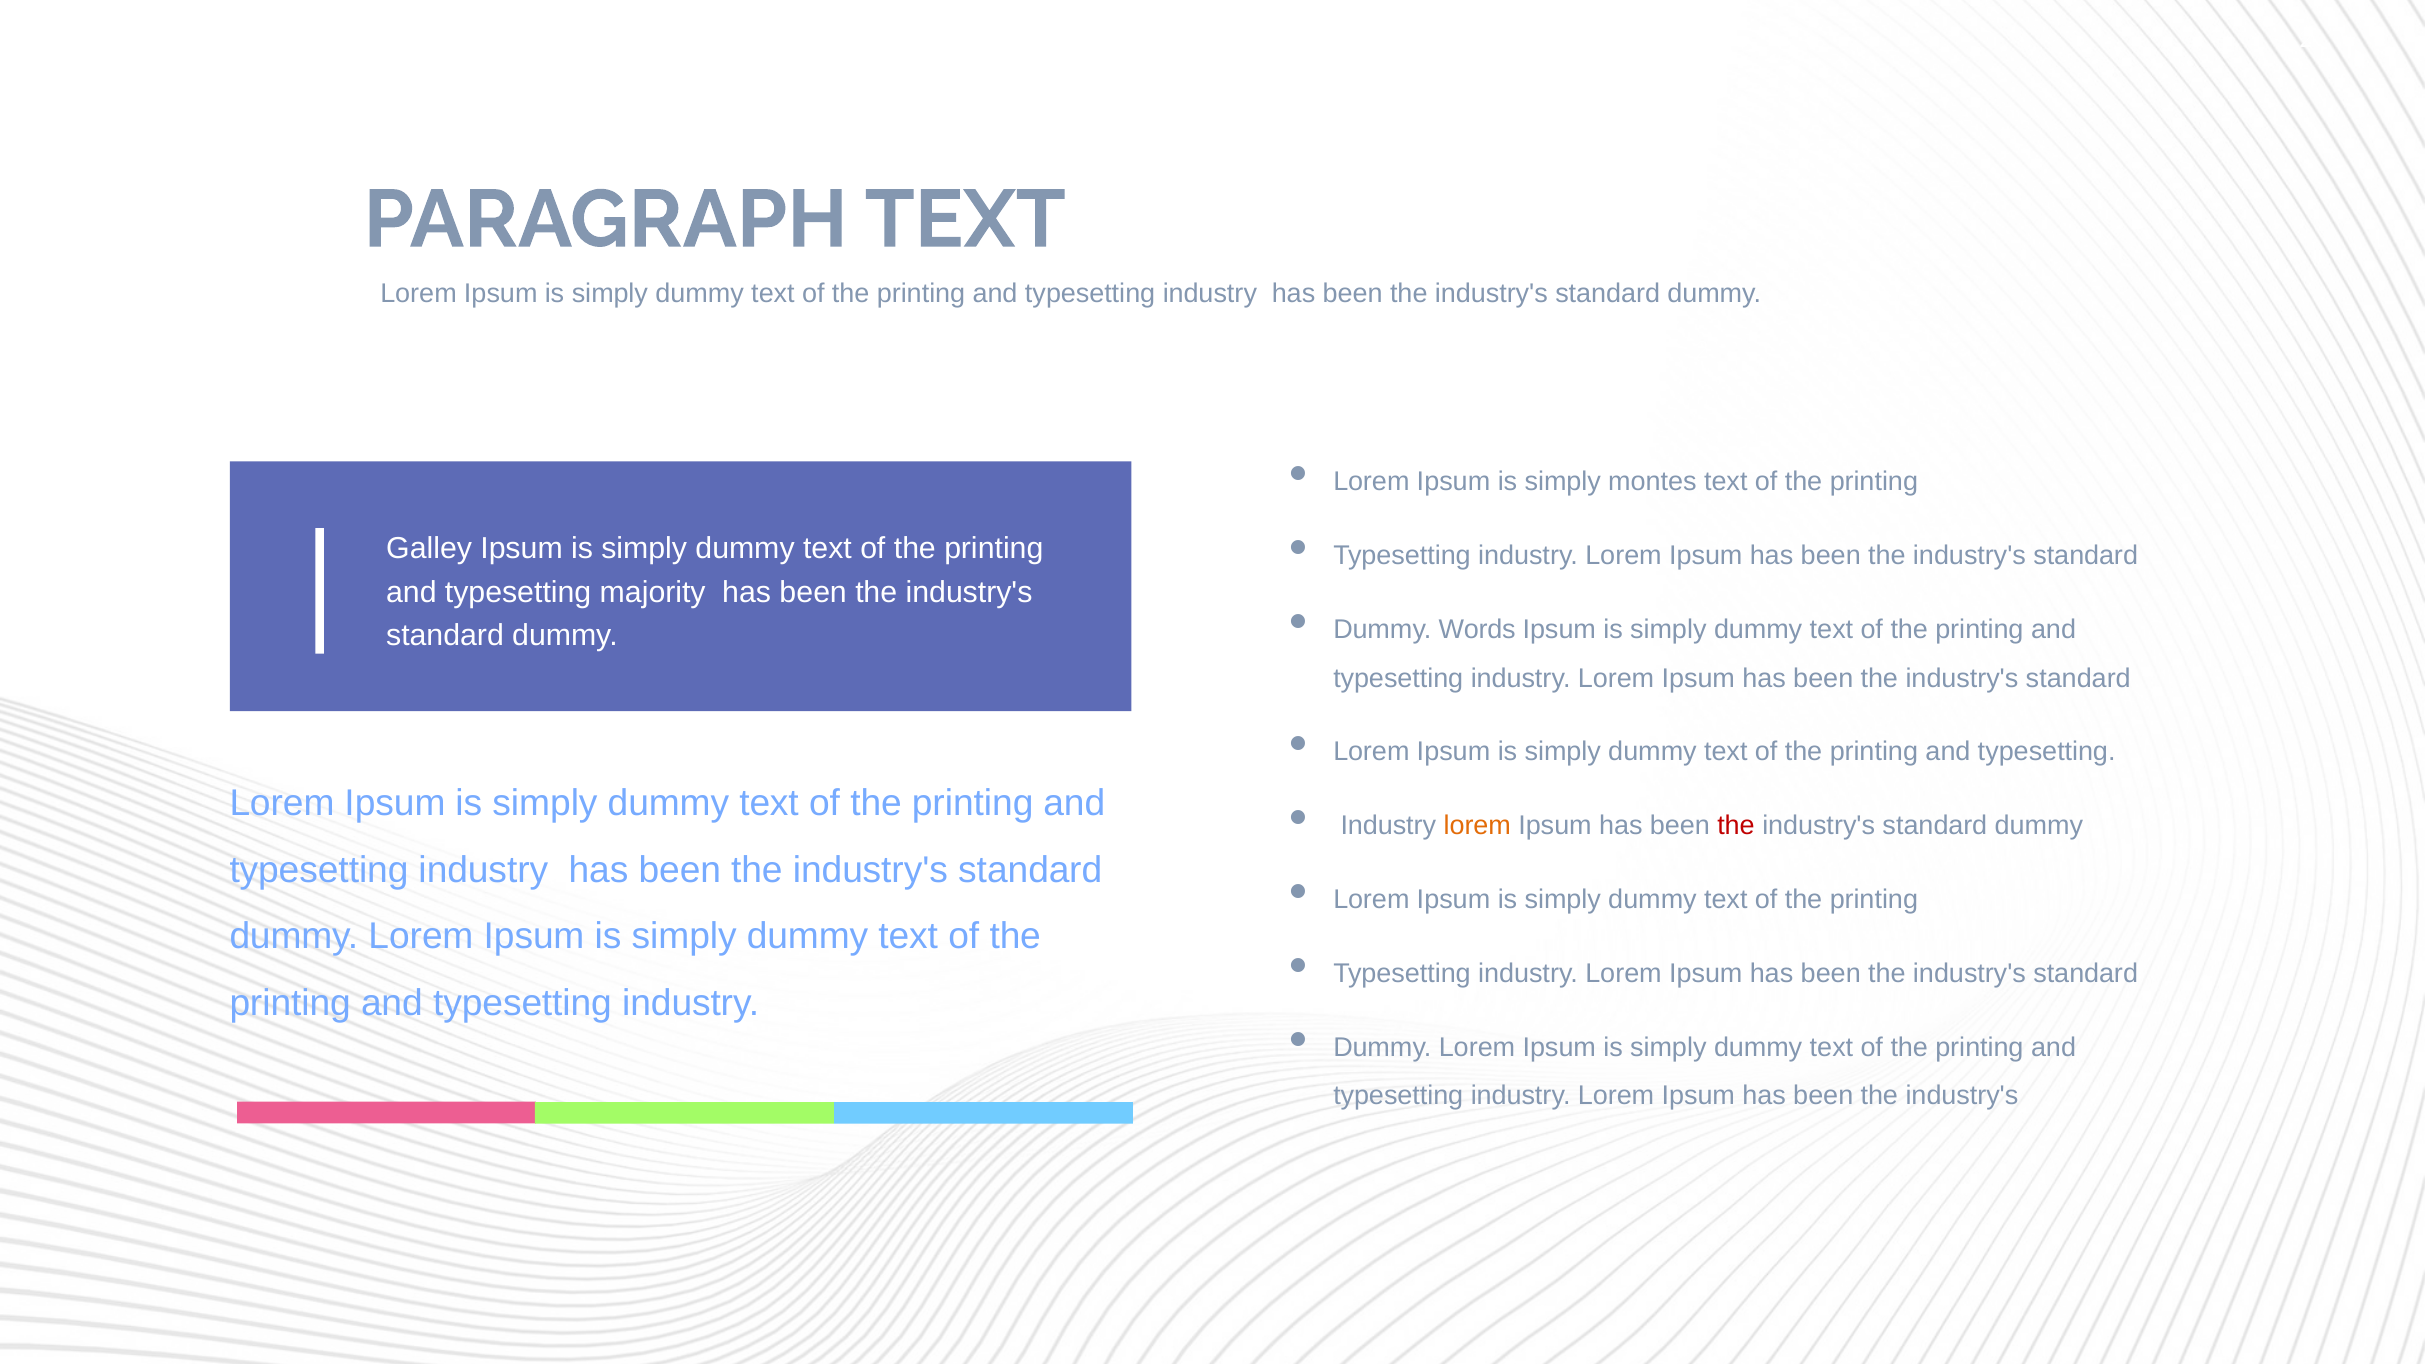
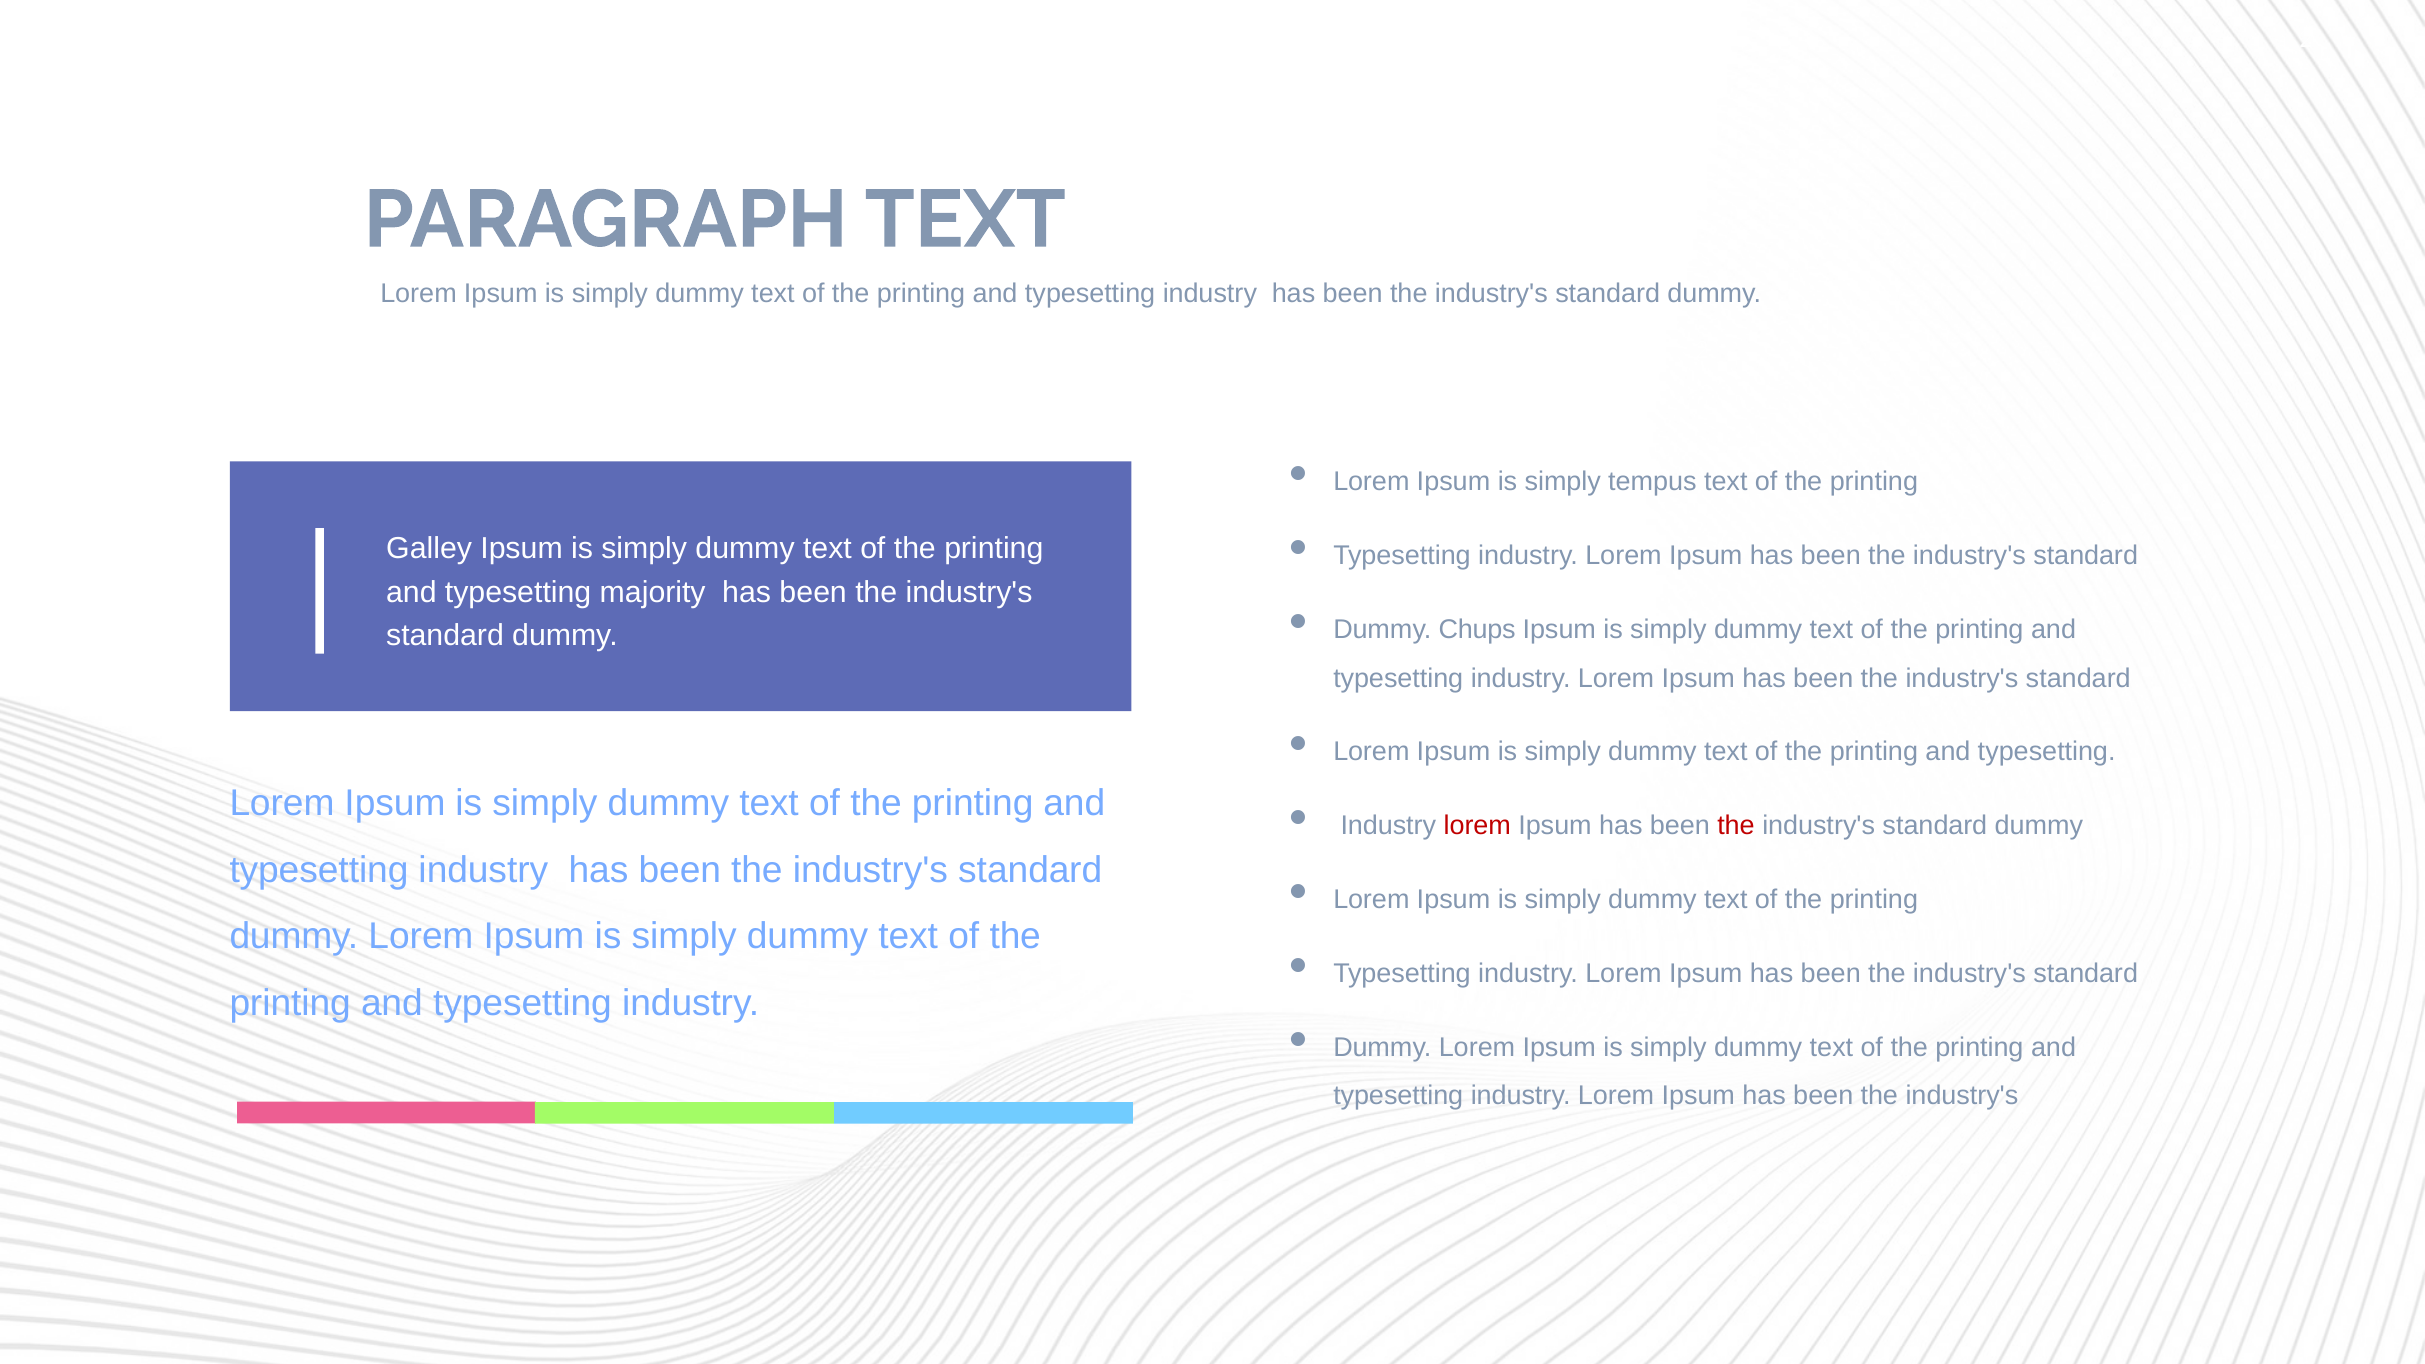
montes: montes -> tempus (1652, 482)
Words: Words -> Chups (1477, 630)
lorem colour: orange -> red (1477, 826)
